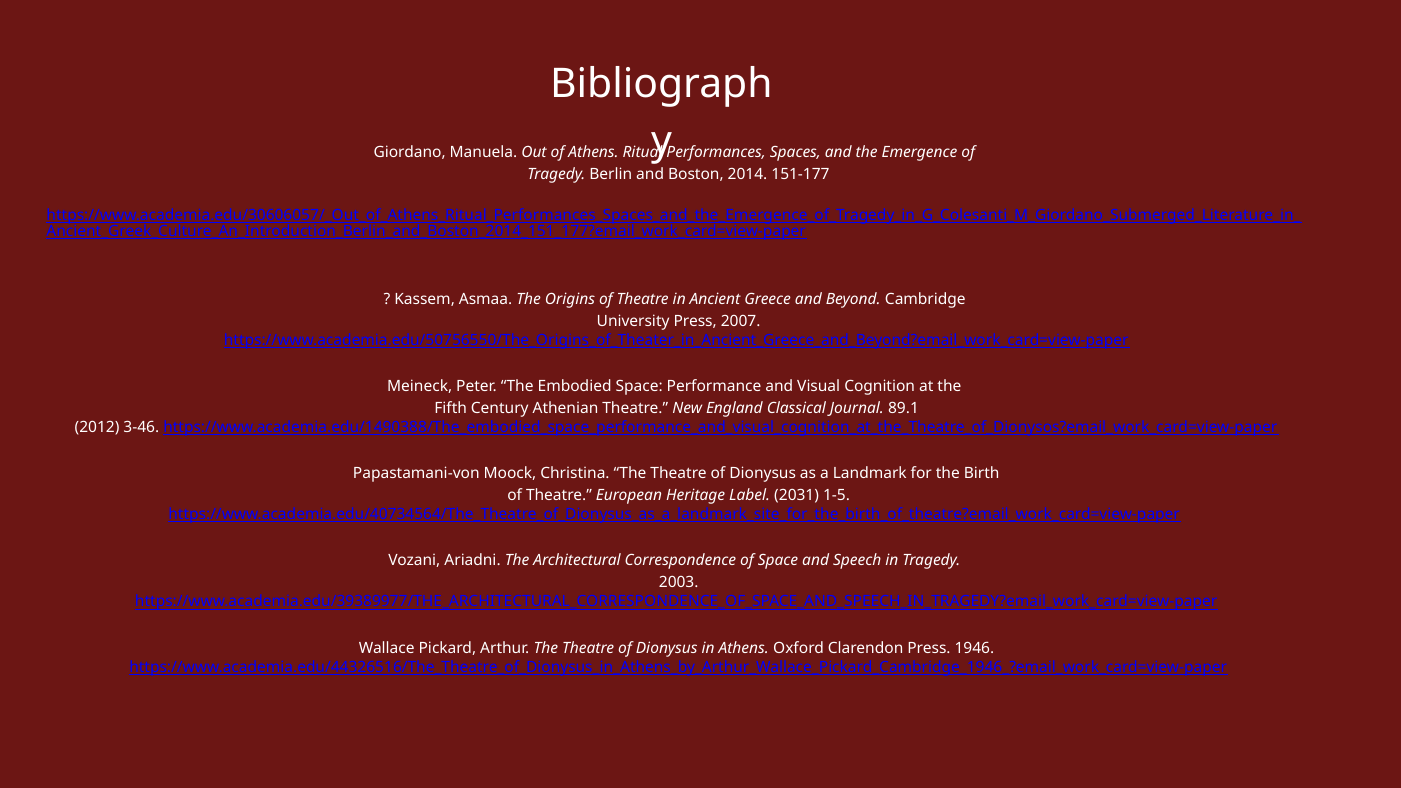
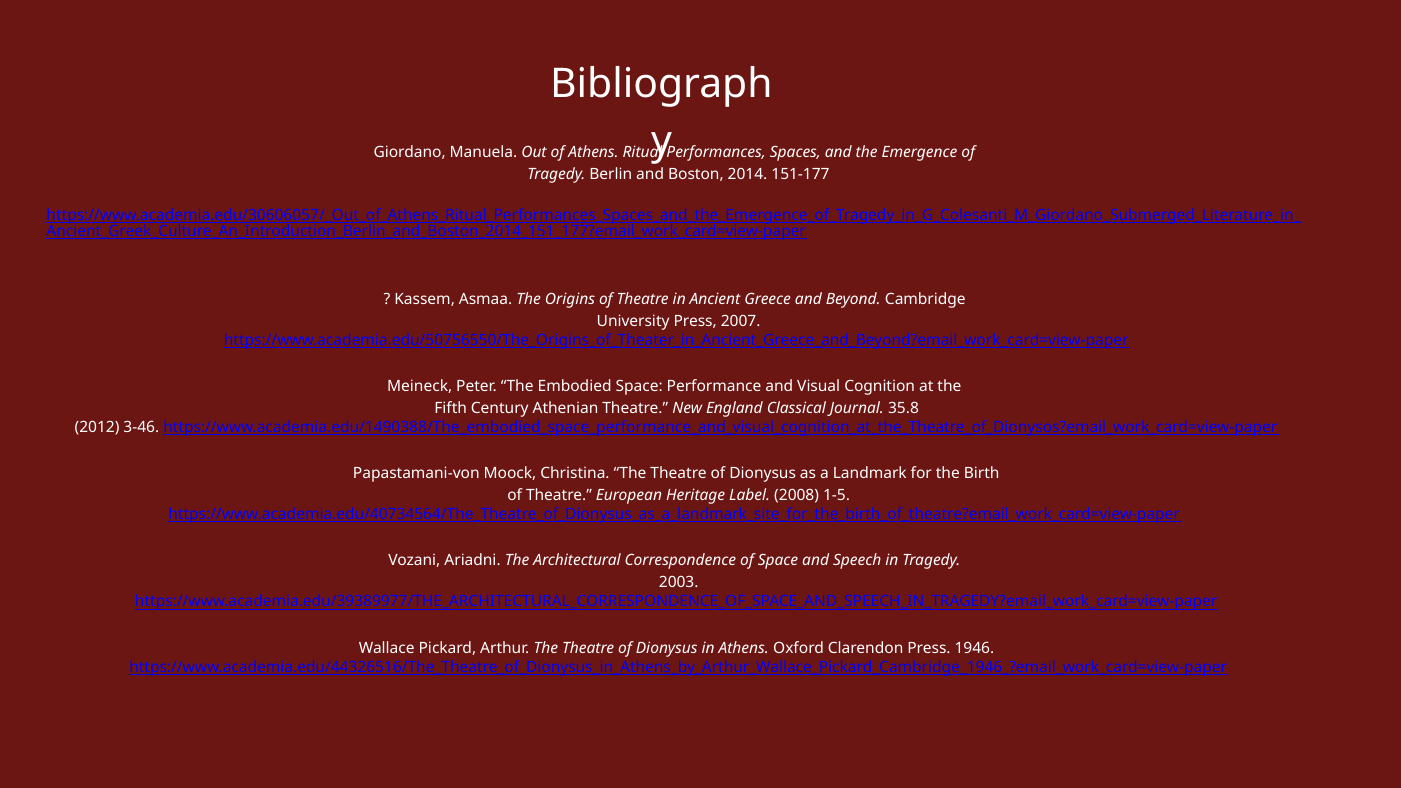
89.1: 89.1 -> 35.8 (903, 408)
2031: 2031 -> 2008 (797, 495)
